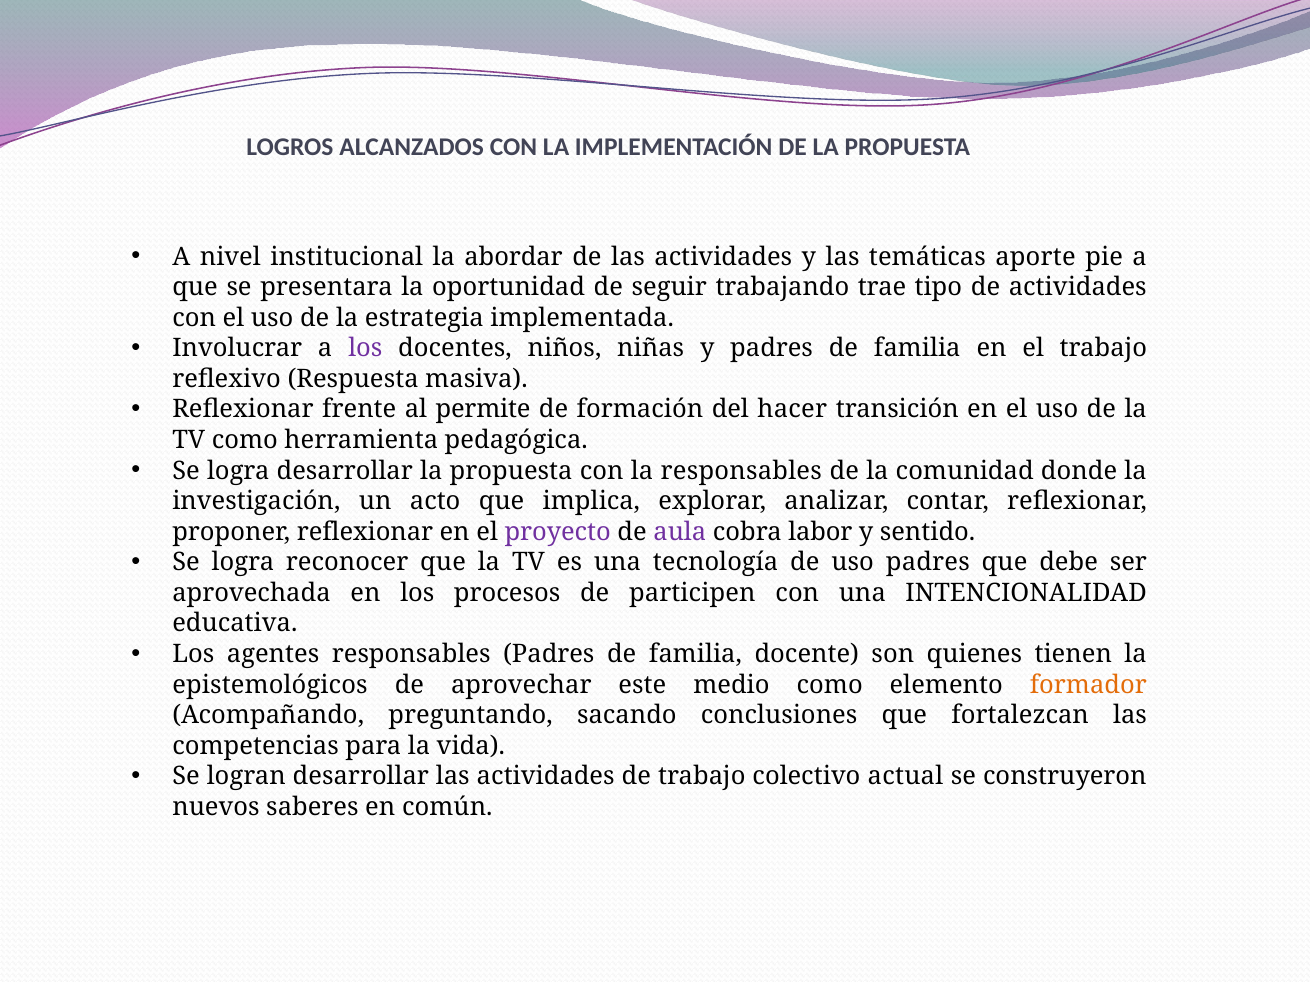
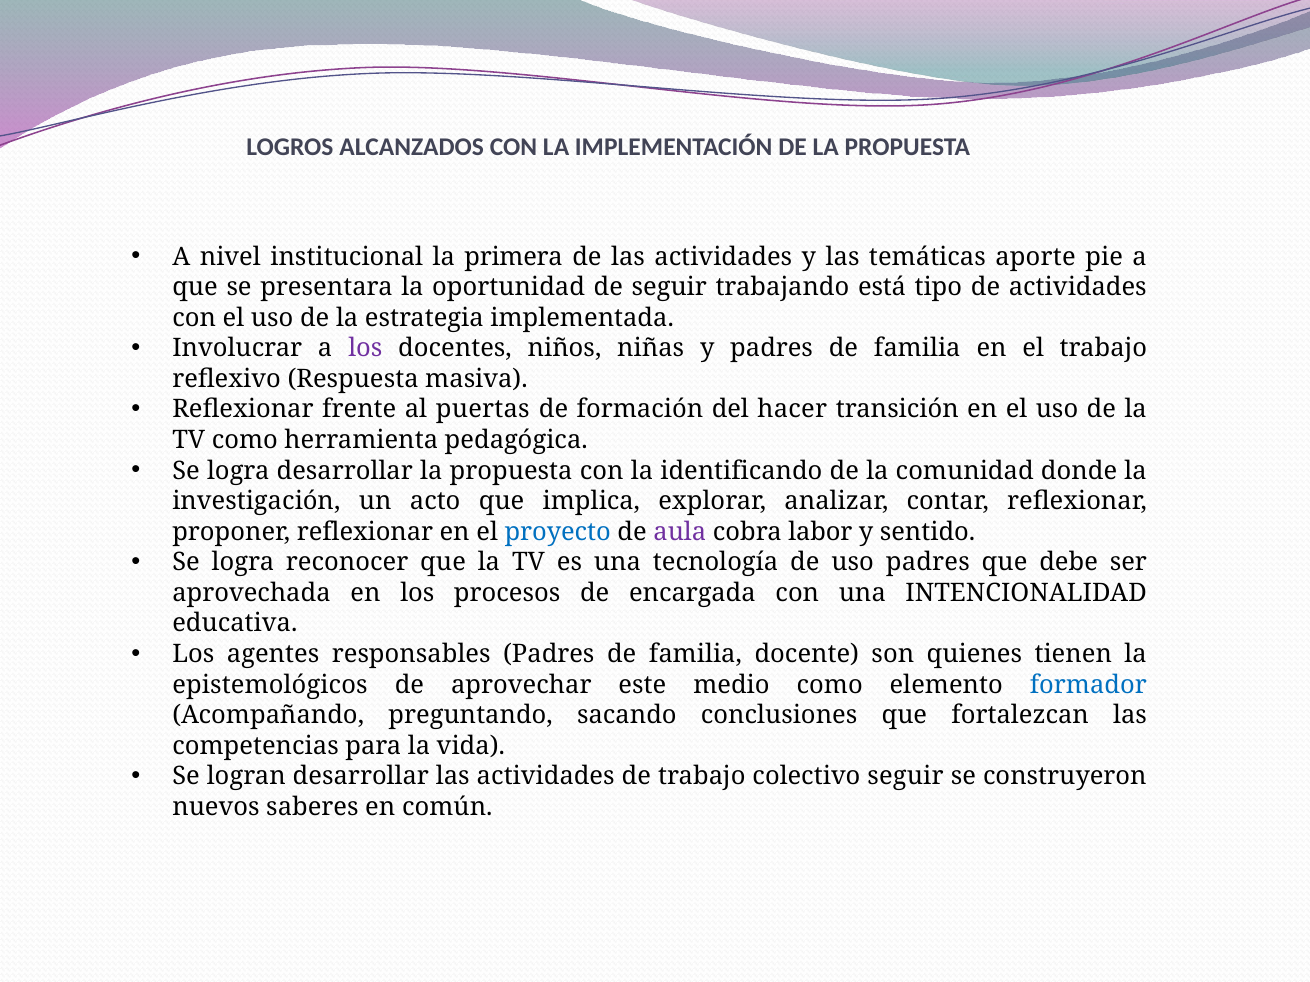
abordar: abordar -> primera (514, 257)
trae: trae -> está (882, 287)
permite: permite -> puertas (483, 410)
la responsables: responsables -> identificando (741, 471)
proyecto colour: purple -> blue (558, 532)
participen: participen -> encargada (692, 593)
formador colour: orange -> blue (1088, 685)
colectivo actual: actual -> seguir (906, 777)
